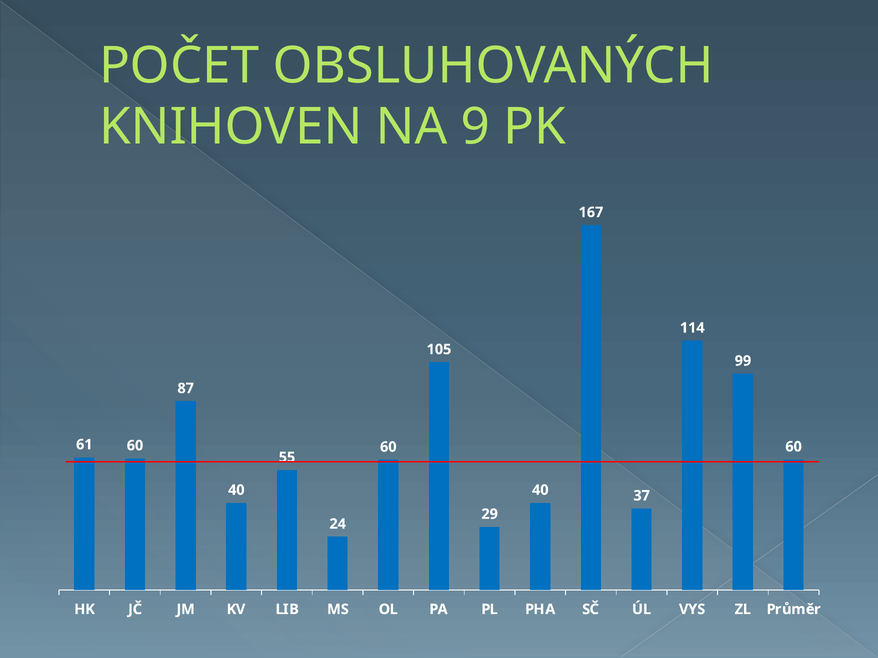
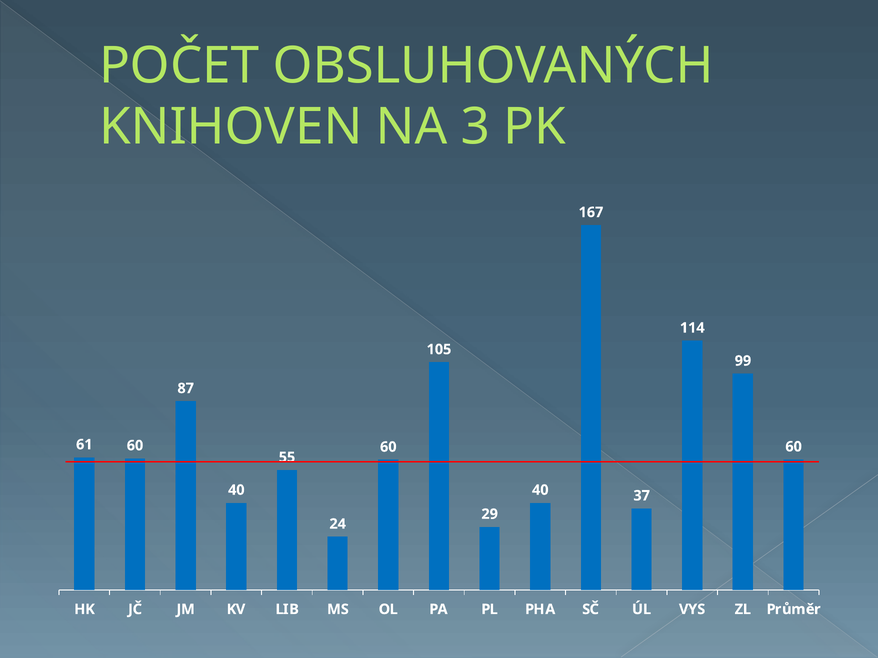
9: 9 -> 3 (475, 127)
